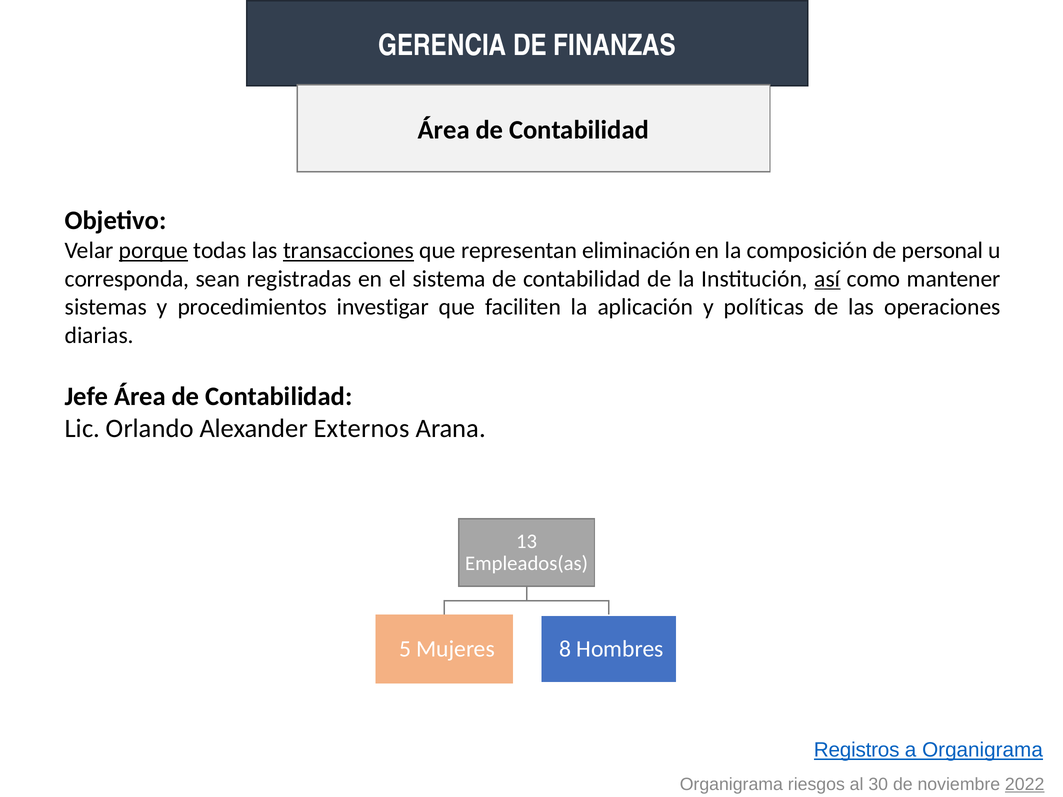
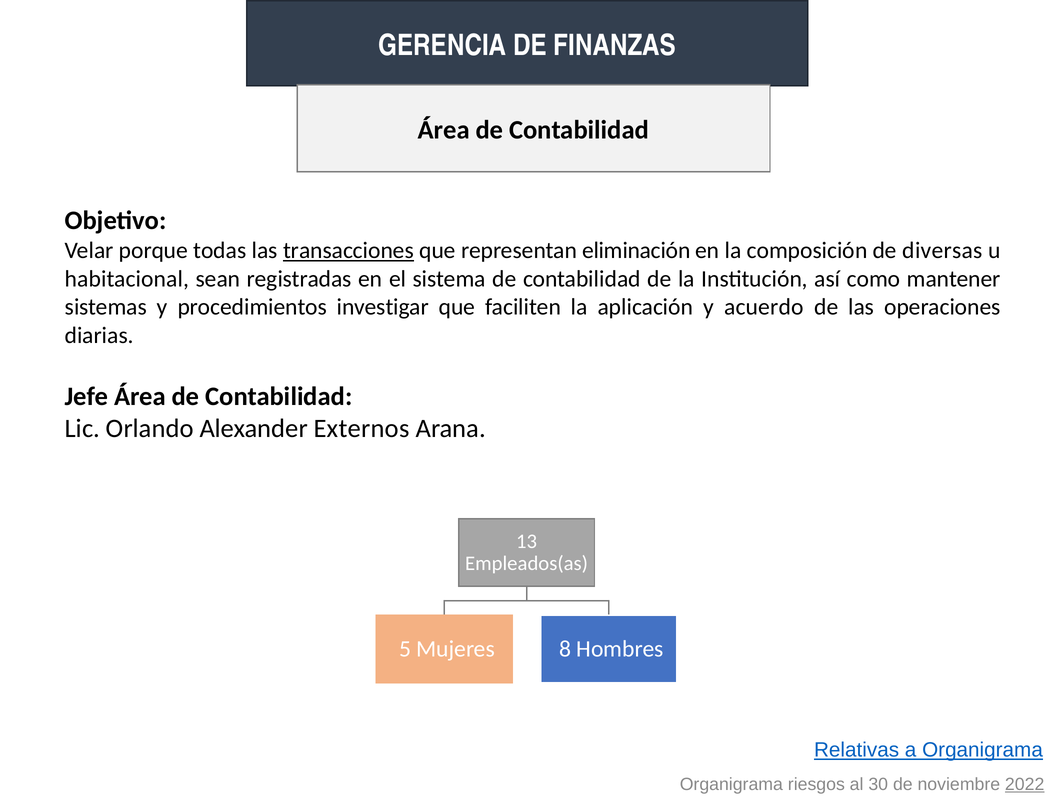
porque underline: present -> none (153, 251)
personal: personal -> diversas (942, 251)
corresponda: corresponda -> habitacional (127, 279)
así underline: present -> none (827, 279)
políticas: políticas -> acuerdo (764, 307)
Registros: Registros -> Relativas (857, 750)
